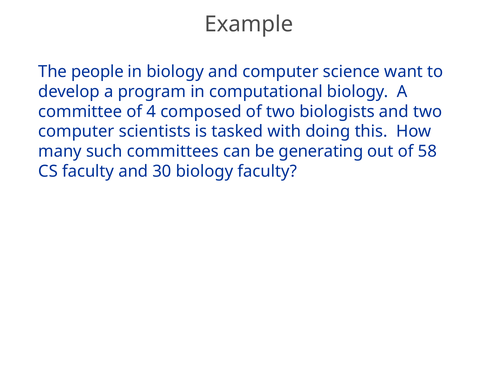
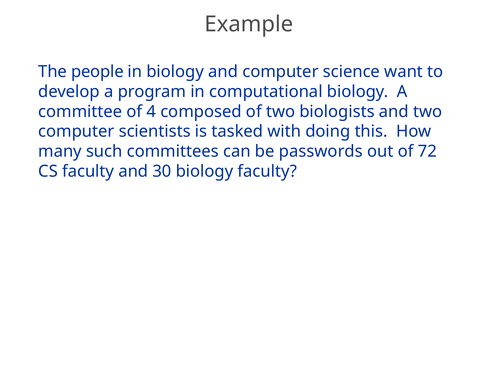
generating: generating -> passwords (321, 151)
58: 58 -> 72 (427, 151)
